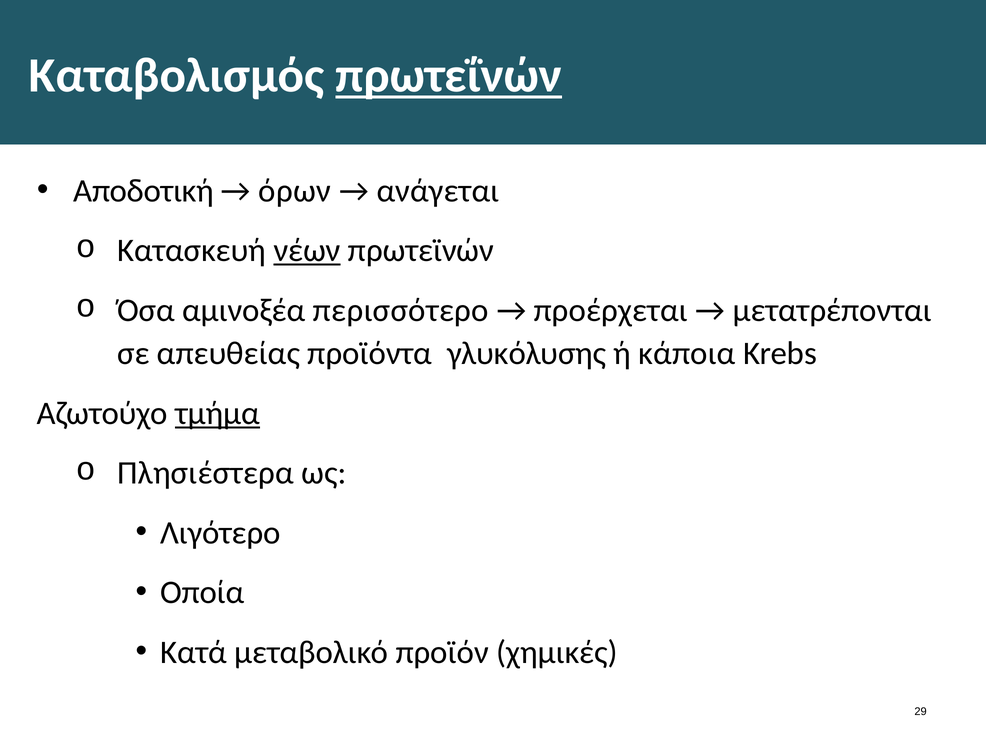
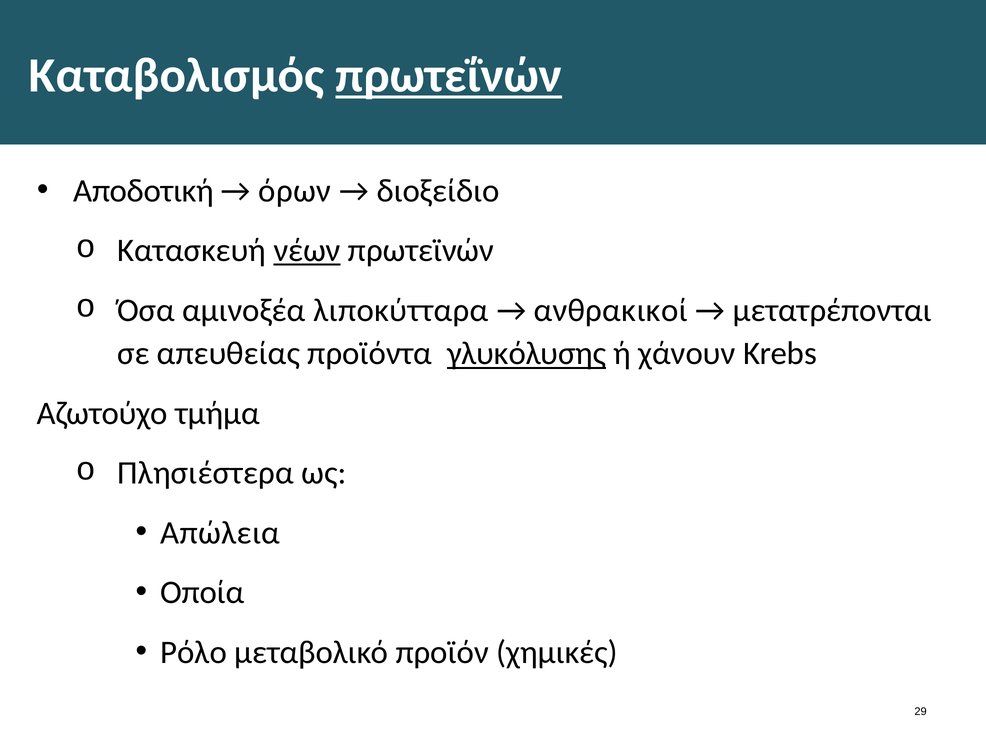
ανάγεται: ανάγεται -> διοξείδιο (438, 191)
περισσότερο: περισσότερο -> λιποκύτταρα (401, 311)
προέρχεται: προέρχεται -> ανθρακικοί (611, 311)
γλυκόλυσης underline: none -> present (527, 354)
κάποια: κάποια -> χάνουν (687, 354)
τμήμα underline: present -> none (218, 414)
Λιγότερο: Λιγότερο -> Απώλεια (220, 533)
Κατά: Κατά -> Ρόλο (194, 653)
